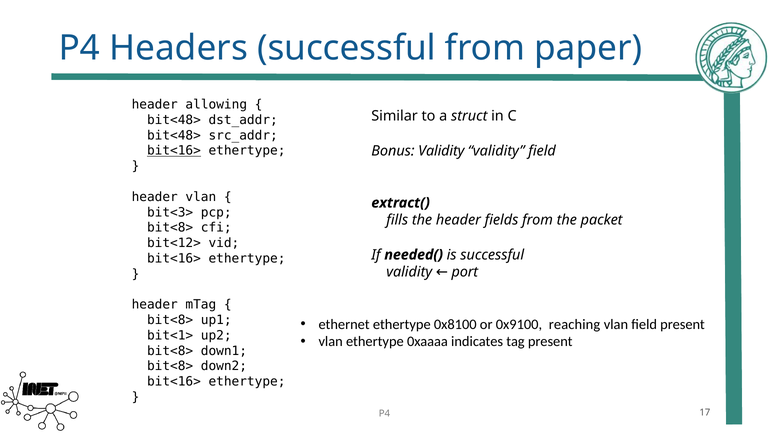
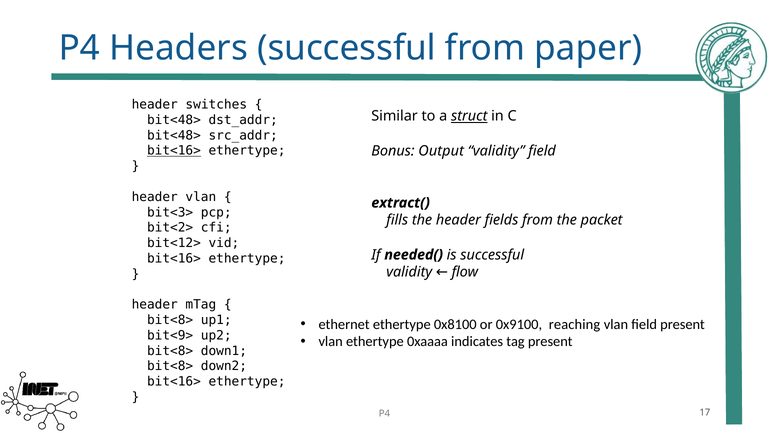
allowing: allowing -> switches (216, 104)
struct underline: none -> present (469, 116)
Bonus Validity: Validity -> Output (441, 151)
bit<8>: bit<8> -> bit<2> (170, 227)
port: port -> flow (465, 272)
bit<1>: bit<1> -> bit<9> (170, 335)
